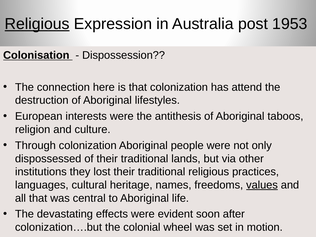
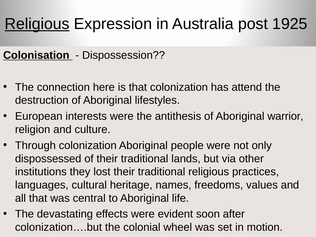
1953: 1953 -> 1925 (290, 24)
taboos: taboos -> warrior (285, 116)
values underline: present -> none (262, 185)
